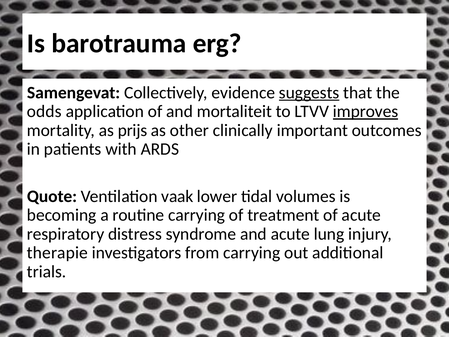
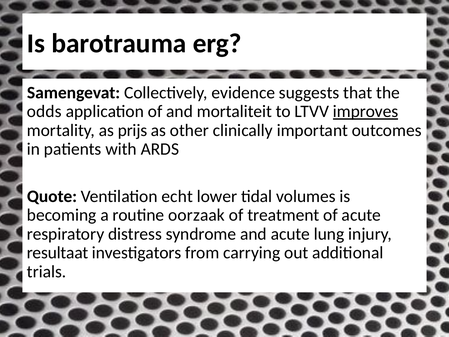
suggests underline: present -> none (309, 93)
vaak: vaak -> echt (177, 196)
routine carrying: carrying -> oorzaak (197, 215)
therapie: therapie -> resultaat (58, 253)
